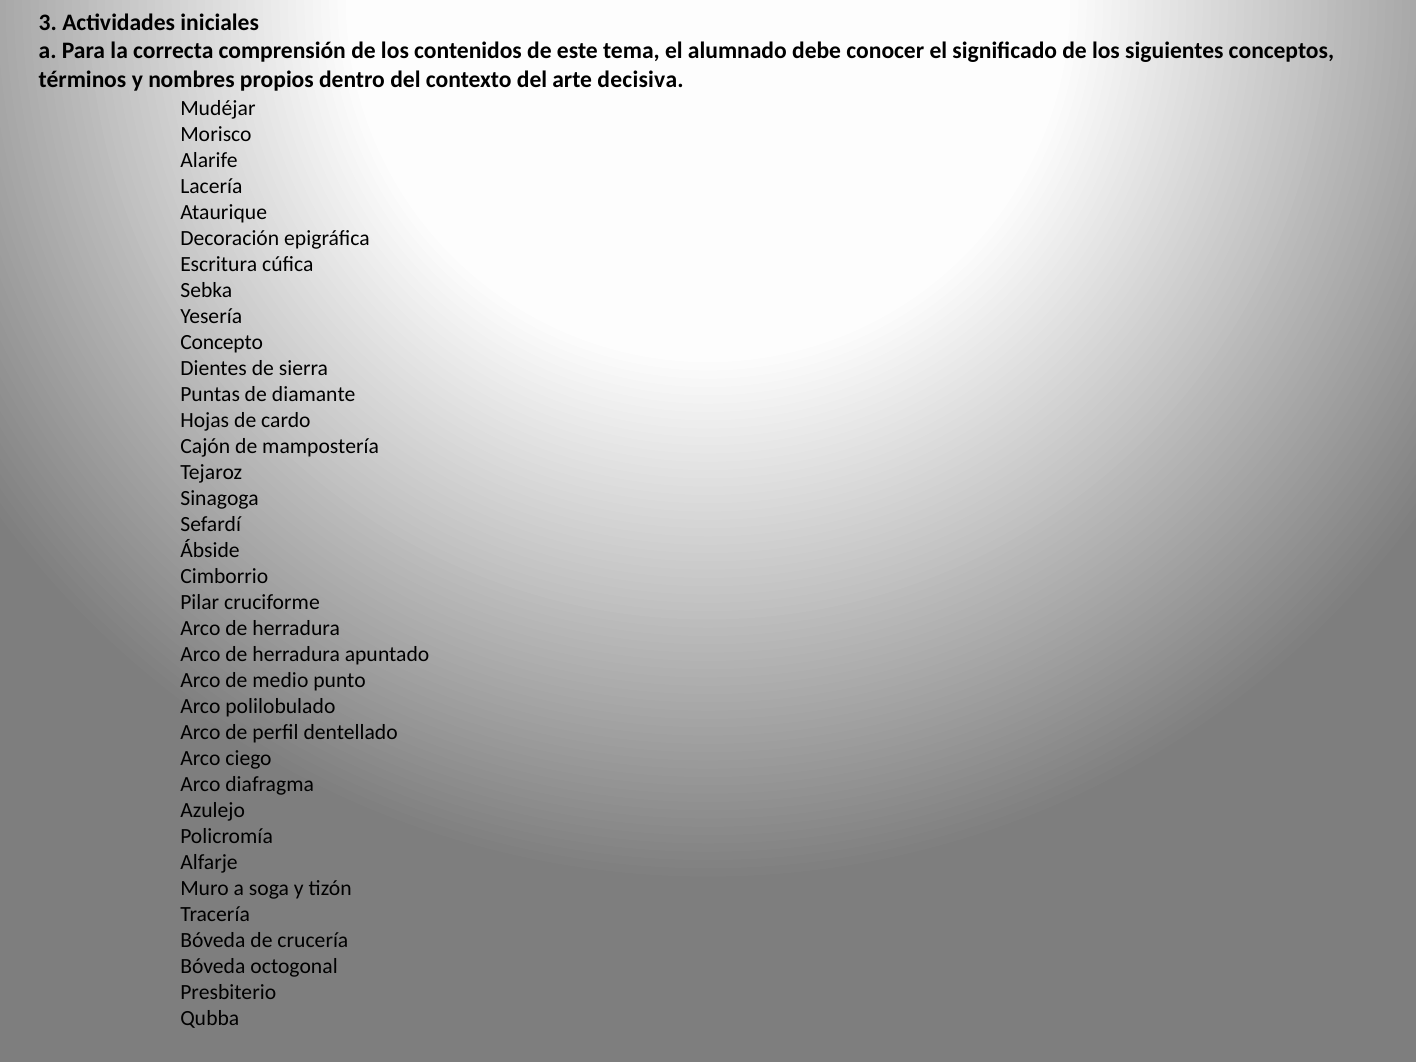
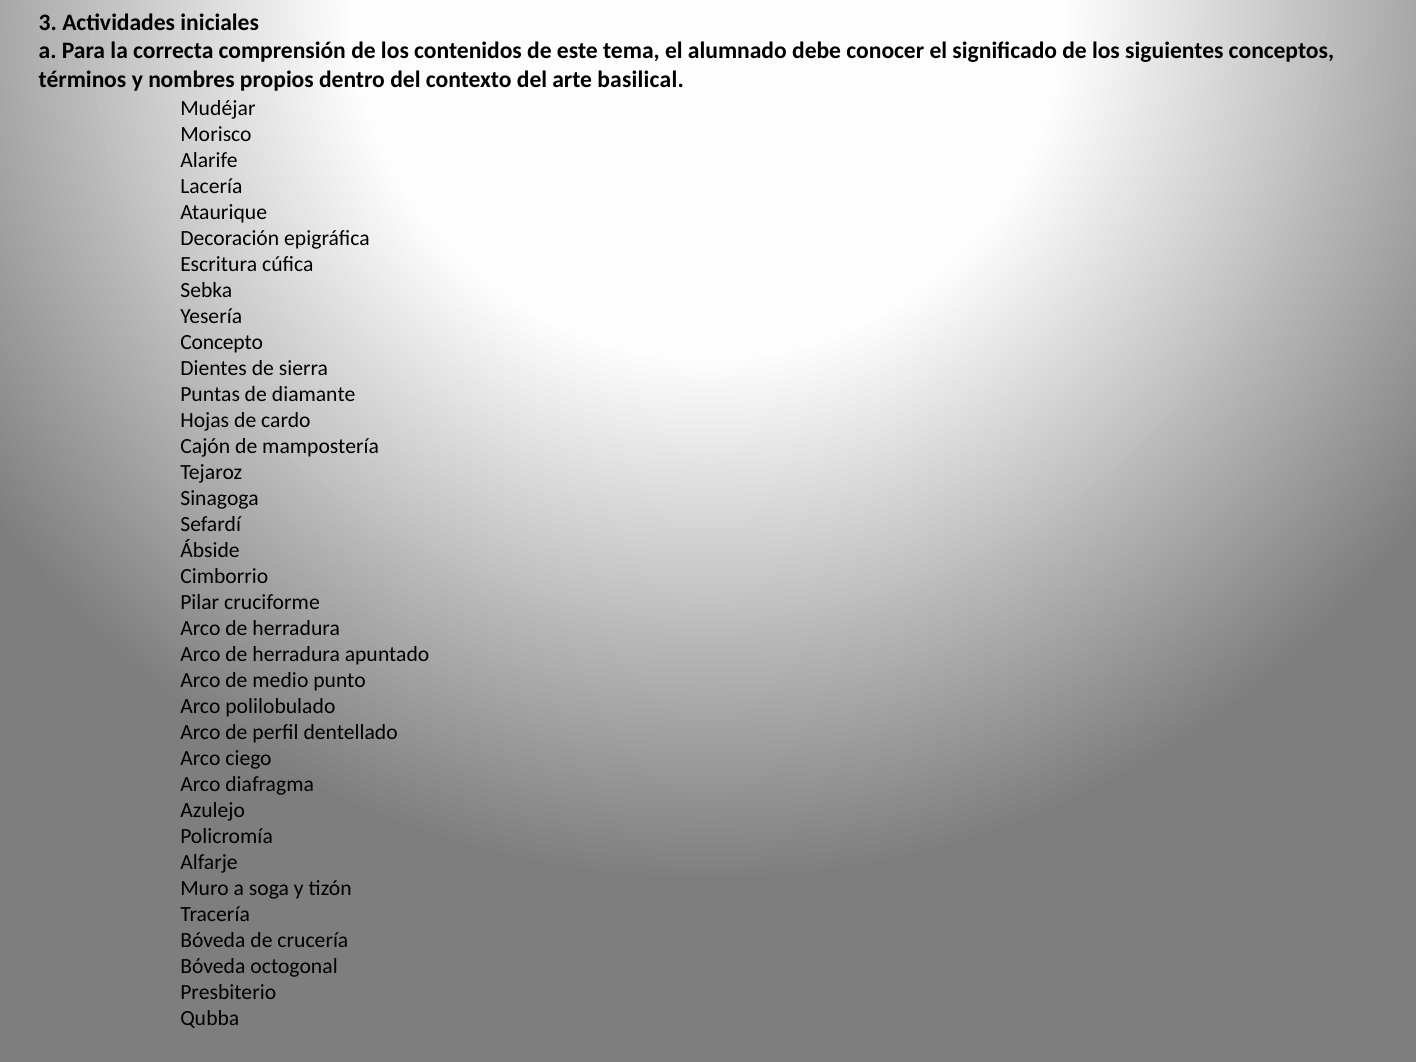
decisiva: decisiva -> basilical (641, 79)
